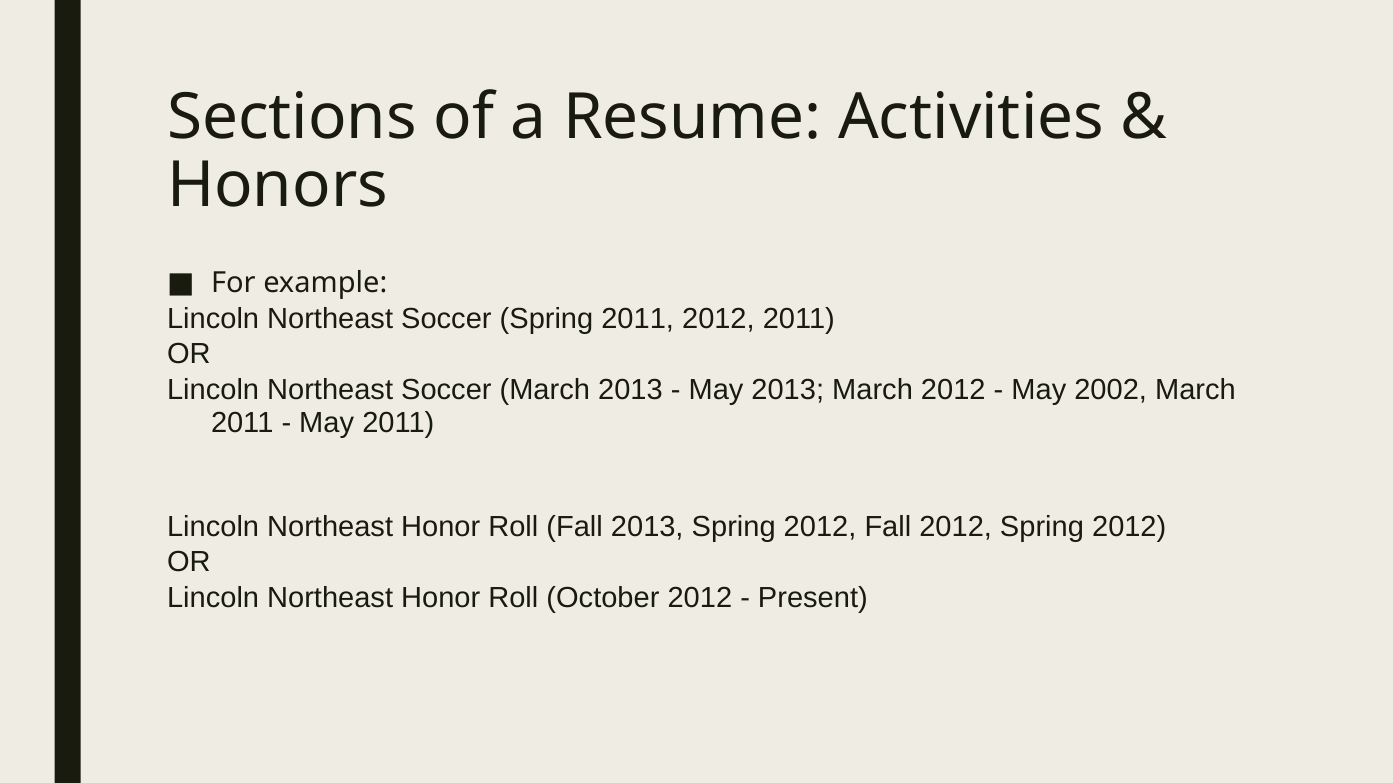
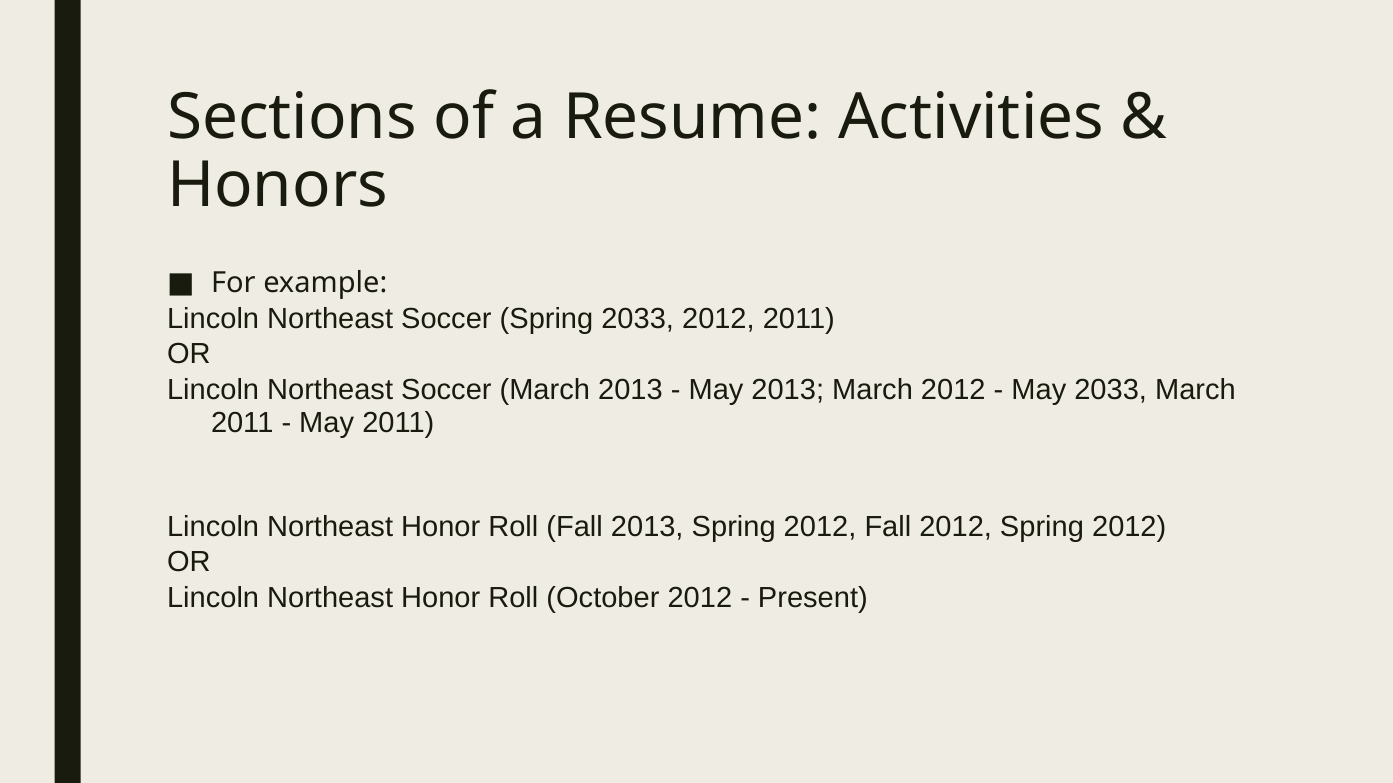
Spring 2011: 2011 -> 2033 (638, 319)
May 2002: 2002 -> 2033 (1111, 390)
